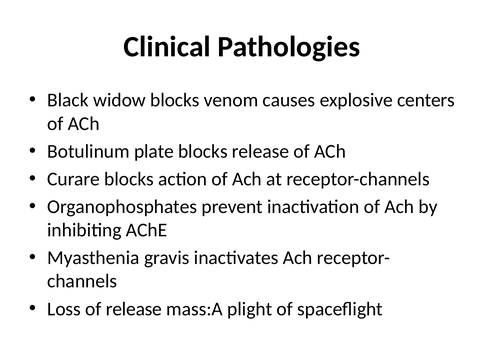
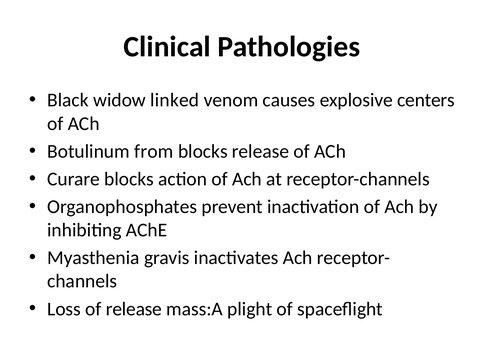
widow blocks: blocks -> linked (175, 100)
plate: plate -> from (154, 151)
